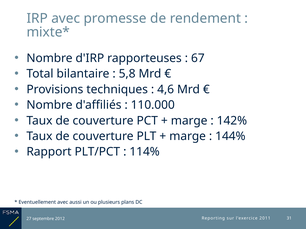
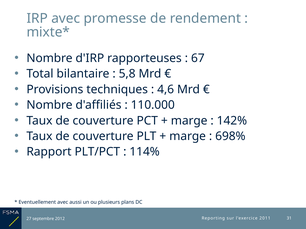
144%: 144% -> 698% (230, 137)
